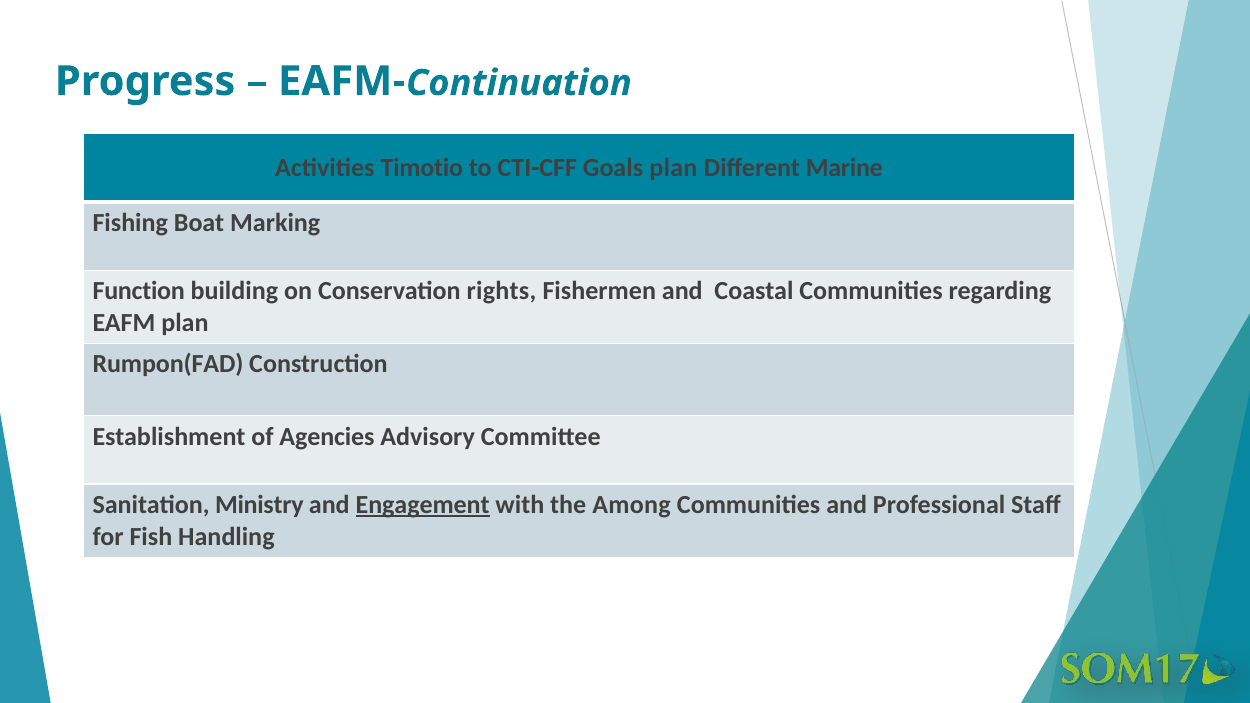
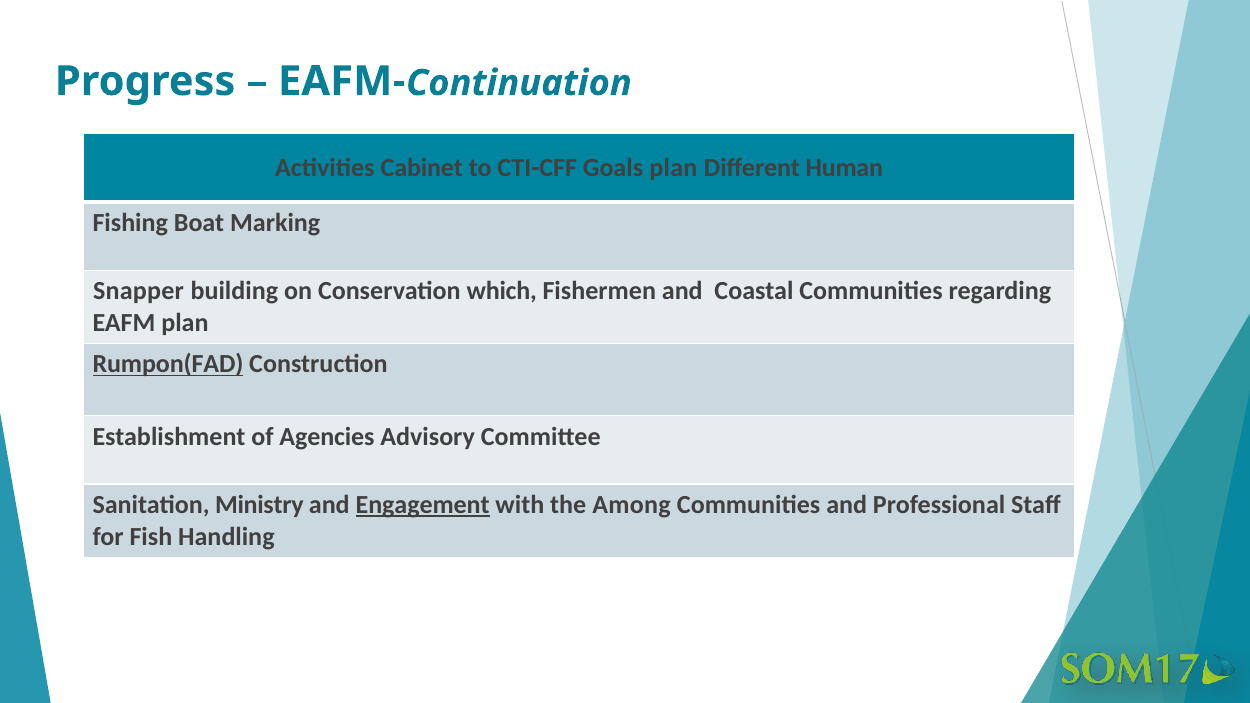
Timotio: Timotio -> Cabinet (422, 168)
Marine: Marine -> Human (844, 168)
Function: Function -> Snapper (139, 291)
rights: rights -> which (502, 291)
Rumpon(FAD underline: none -> present (168, 364)
